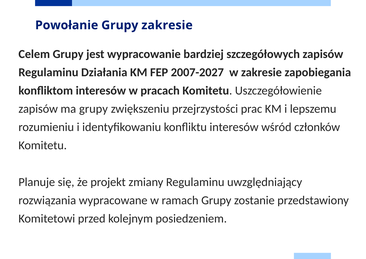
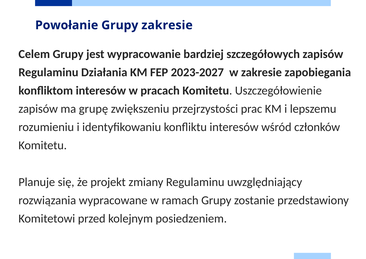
2007-2027: 2007-2027 -> 2023-2027 (197, 72)
ma grupy: grupy -> grupę (93, 109)
